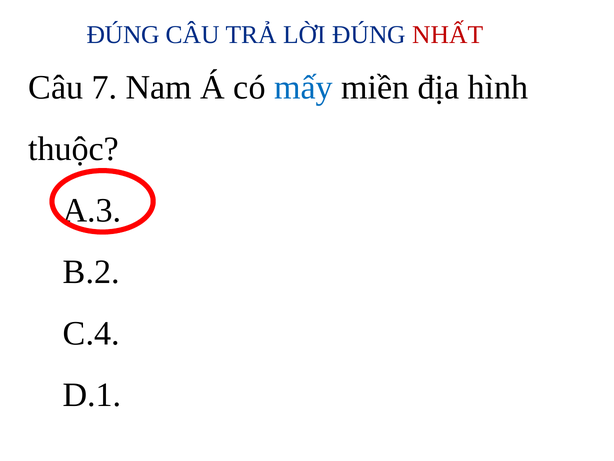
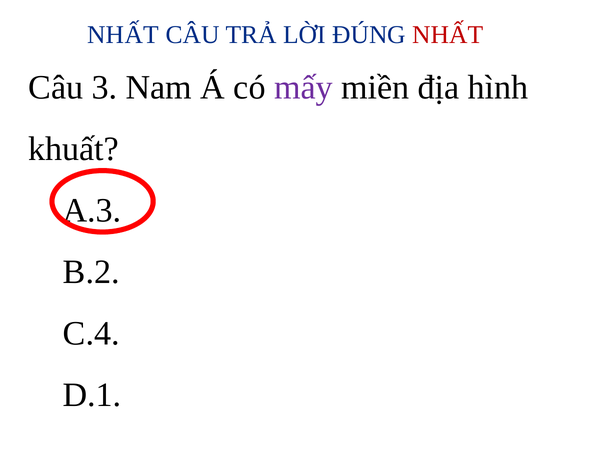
ĐÚNG: ĐÚNG -> NHẤT (123, 35)
7: 7 -> 3 (104, 87)
mấy colour: blue -> purple (303, 87)
thuộc: thuộc -> khuất (74, 149)
